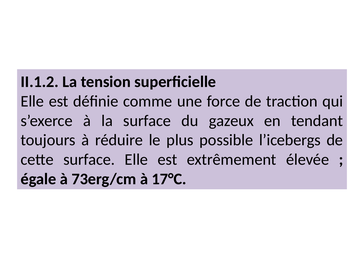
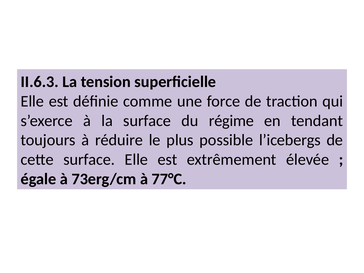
II.1.2: II.1.2 -> II.6.3 (40, 82)
gazeux: gazeux -> régime (231, 121)
17°C: 17°C -> 77°C (169, 179)
